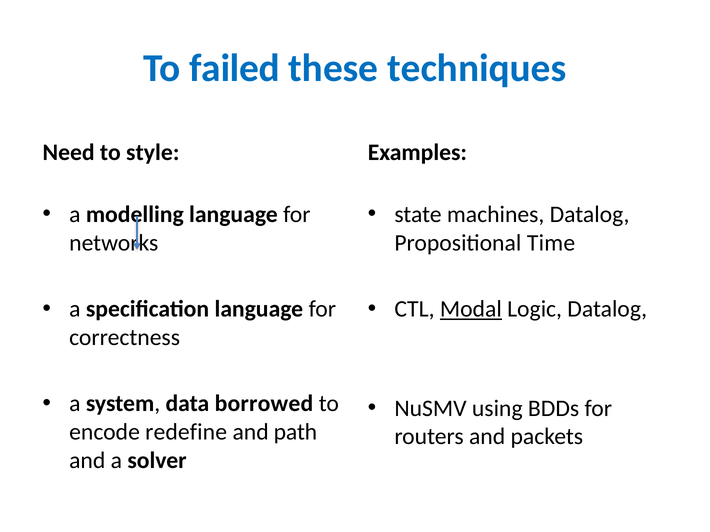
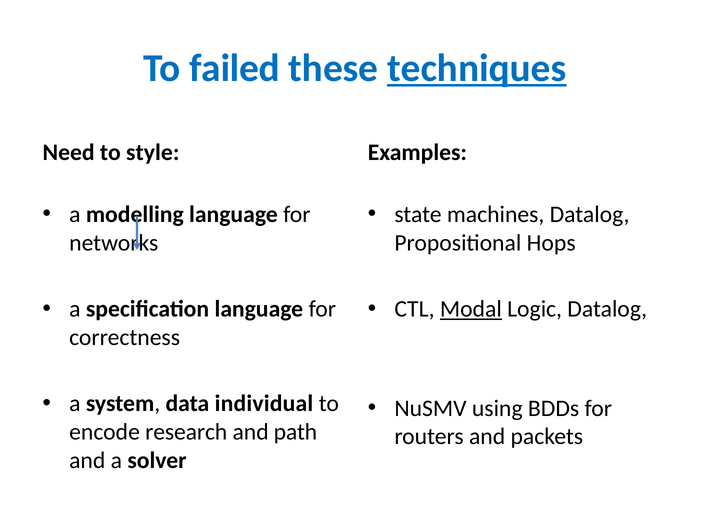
techniques underline: none -> present (477, 68)
Time: Time -> Hops (551, 243)
borrowed: borrowed -> individual (264, 404)
redefine: redefine -> research (186, 432)
